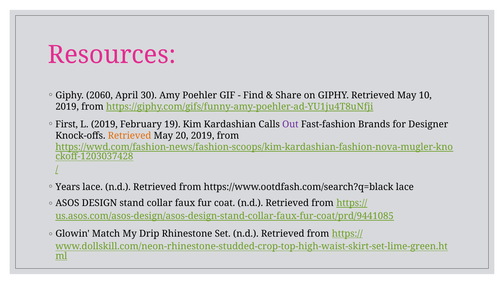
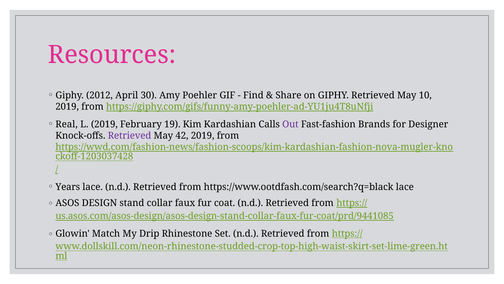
2060: 2060 -> 2012 (99, 95)
First: First -> Real (67, 124)
Retrieved colour: orange -> purple (130, 135)
20: 20 -> 42 (182, 135)
